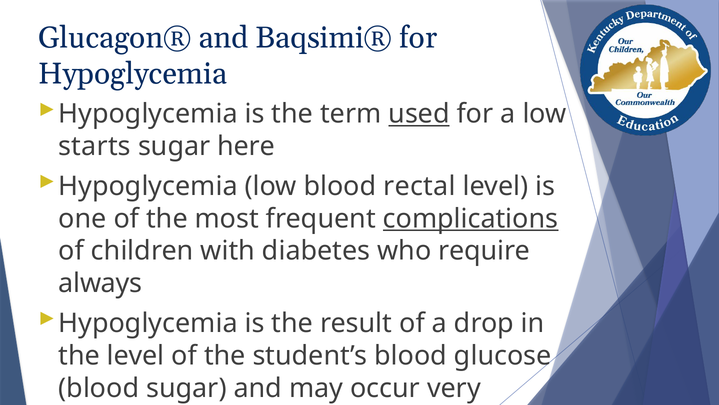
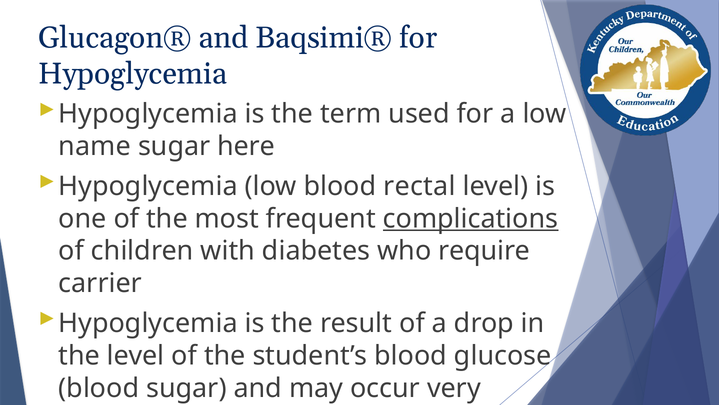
used underline: present -> none (419, 114)
starts: starts -> name (95, 146)
always: always -> carrier (100, 283)
